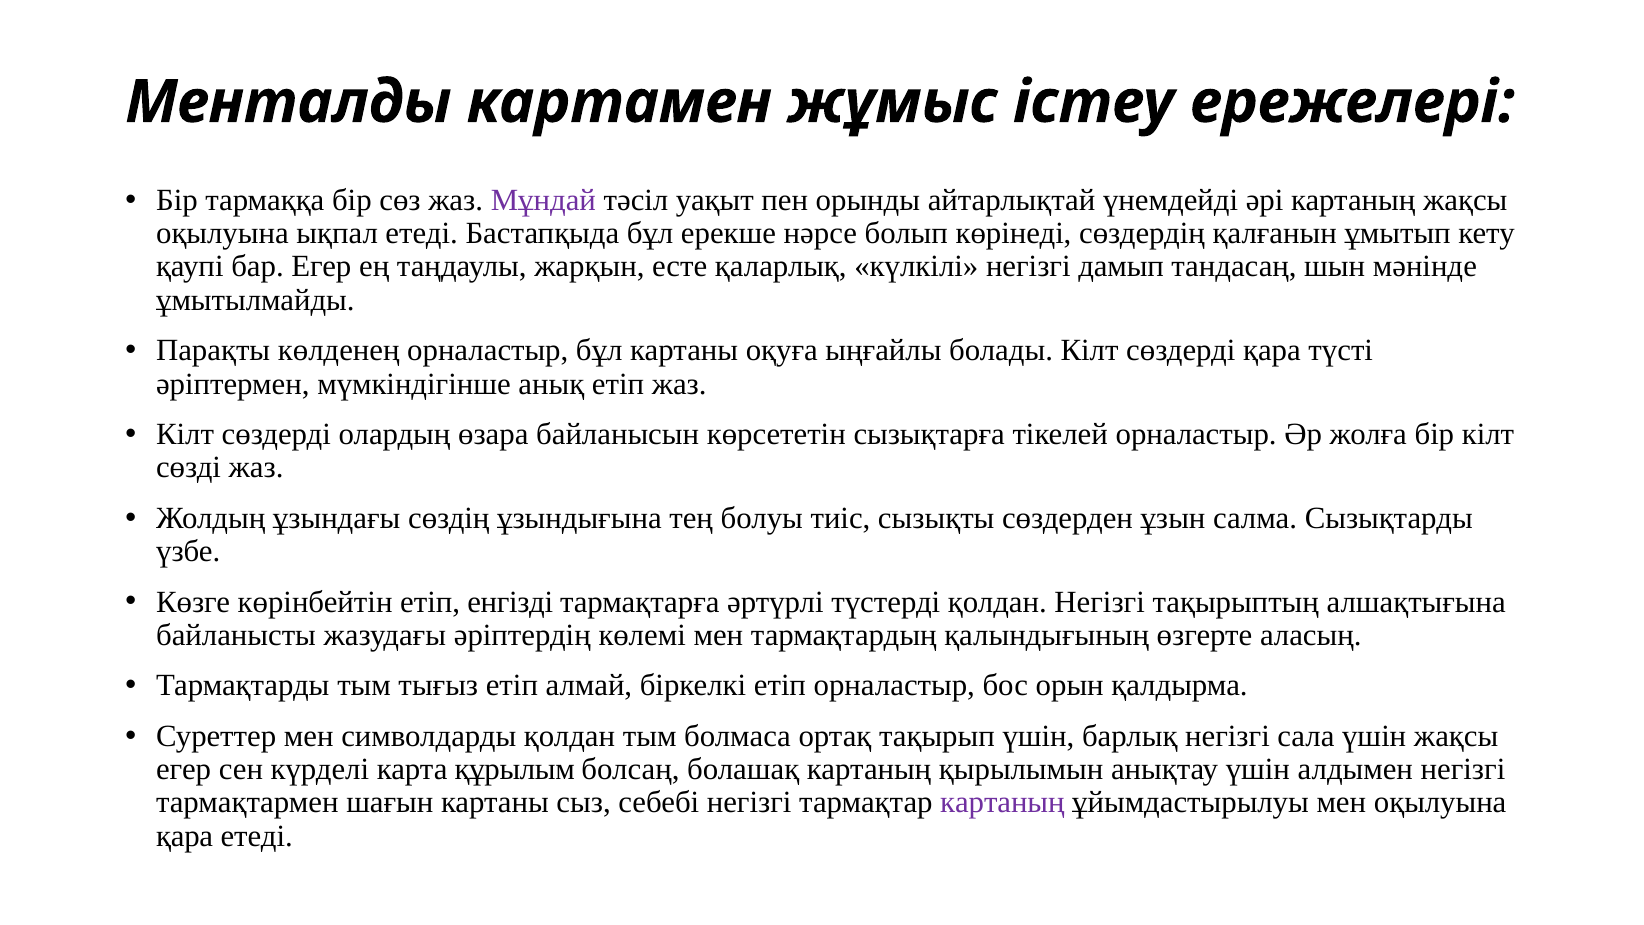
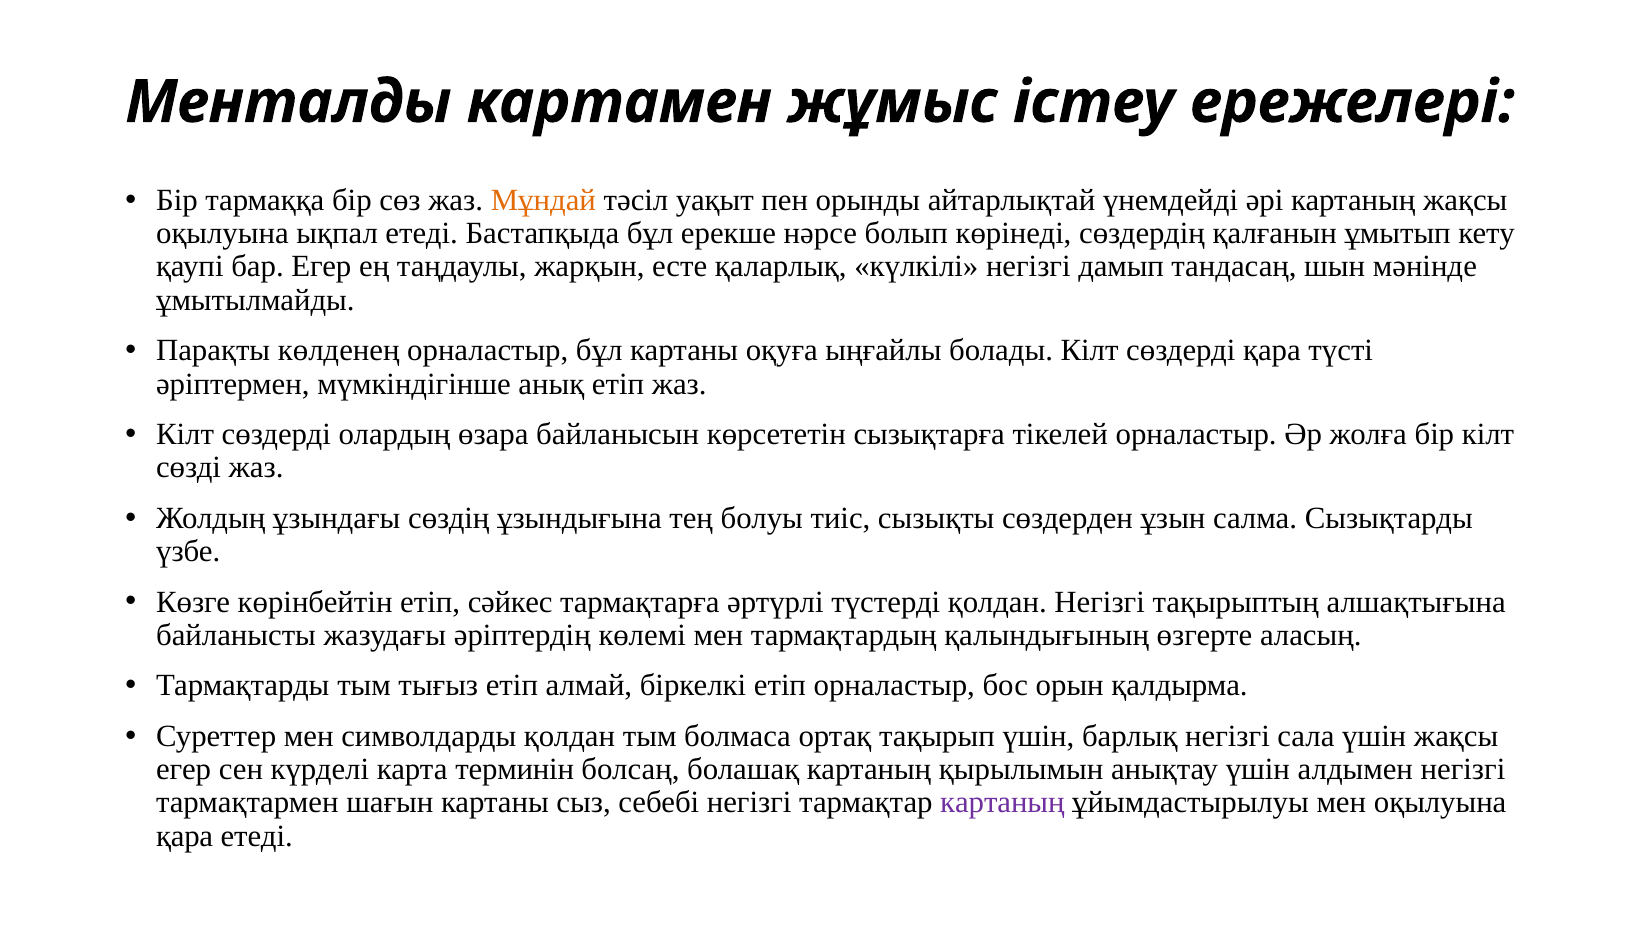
Мұндай colour: purple -> orange (543, 200)
енгізді: енгізді -> сәйкес (510, 602)
құрылым: құрылым -> терминін (515, 769)
